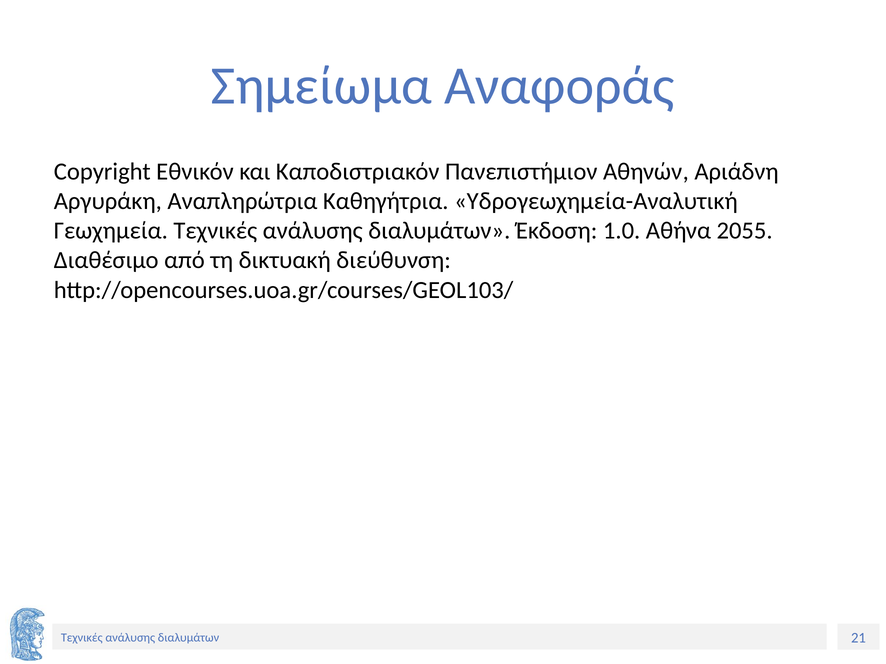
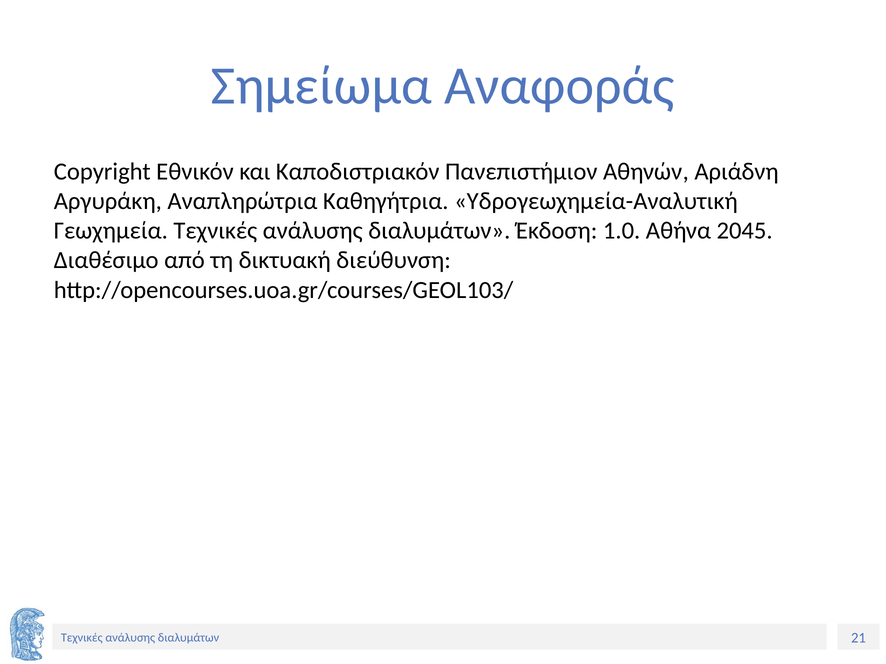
2055: 2055 -> 2045 (745, 231)
